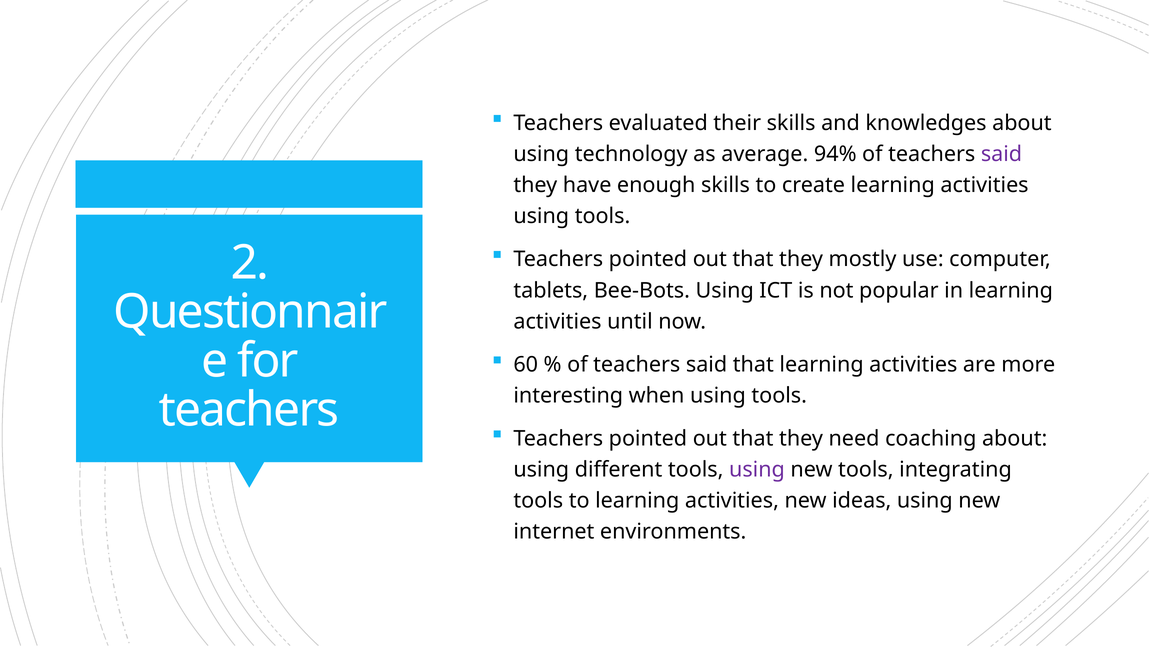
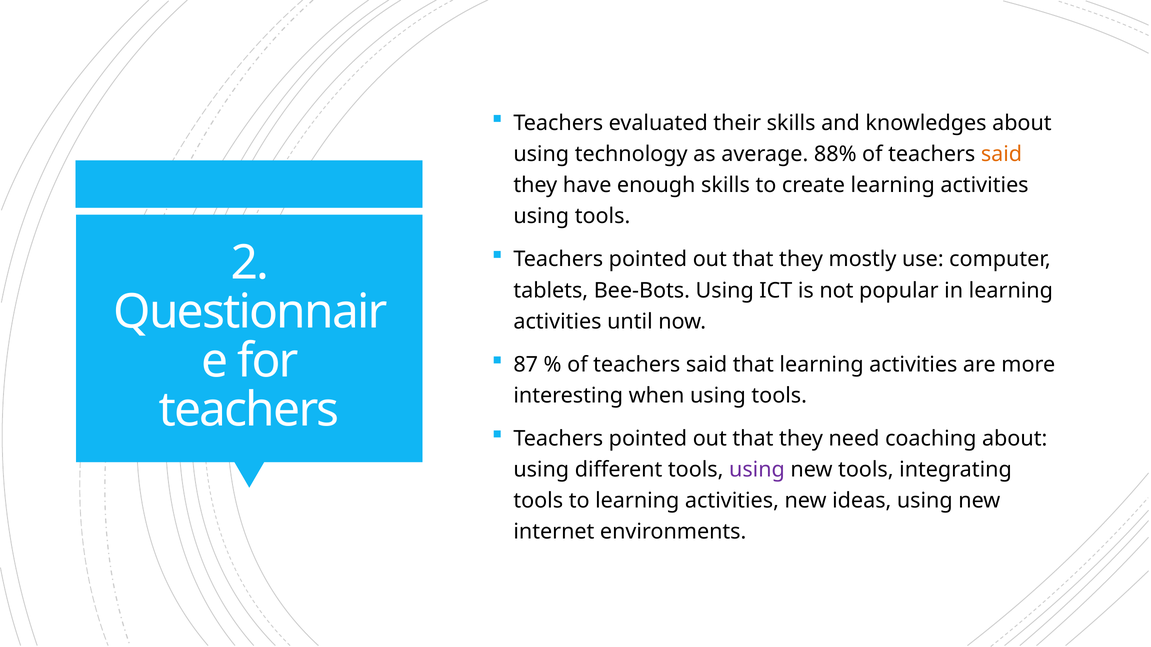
94%: 94% -> 88% (835, 154)
said colour: purple -> orange (1002, 154)
60: 60 -> 87 (526, 365)
